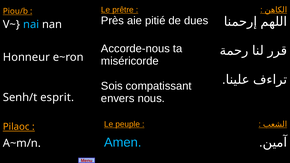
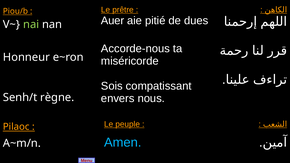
Près: Près -> Auer (113, 21)
nai colour: light blue -> light green (31, 24)
esprit: esprit -> règne (57, 97)
